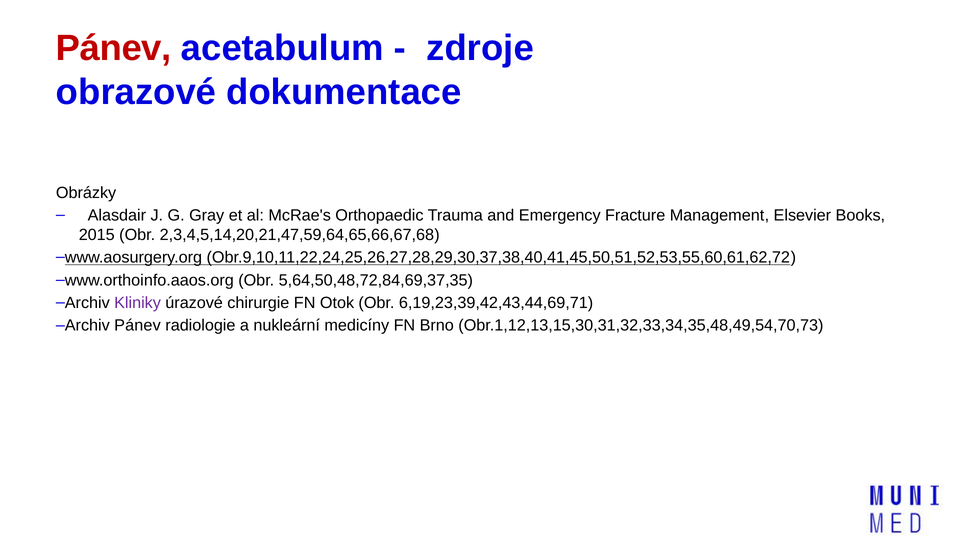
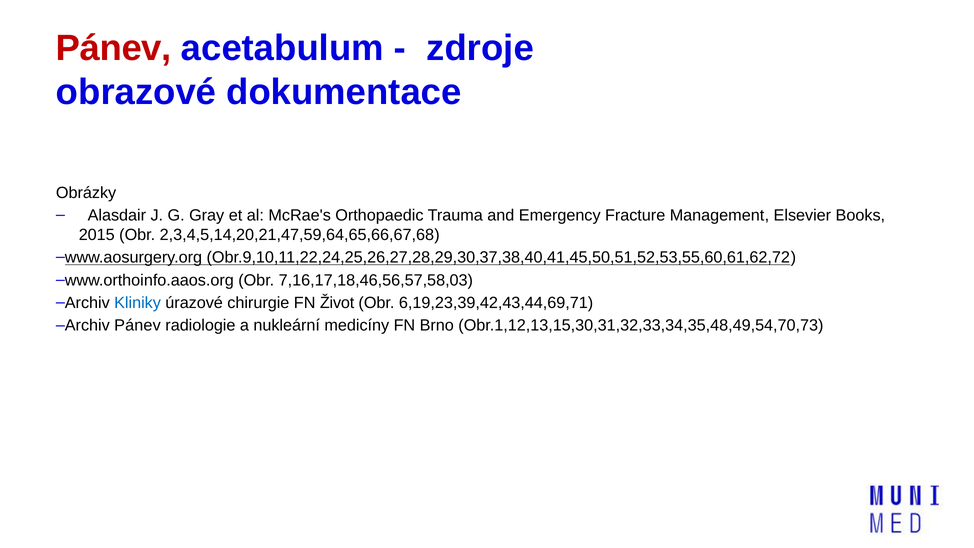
5,64,50,48,72,84,69,37,35: 5,64,50,48,72,84,69,37,35 -> 7,16,17,18,46,56,57,58,03 (376, 280)
Kliniky colour: purple -> blue (138, 303)
Otok: Otok -> Život (337, 303)
